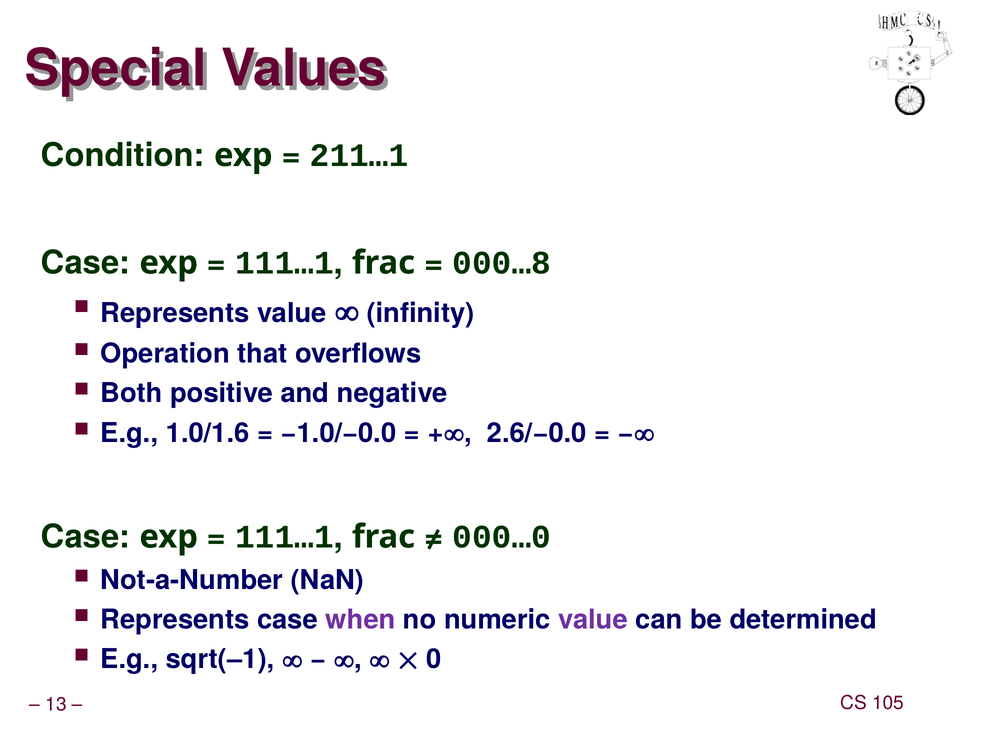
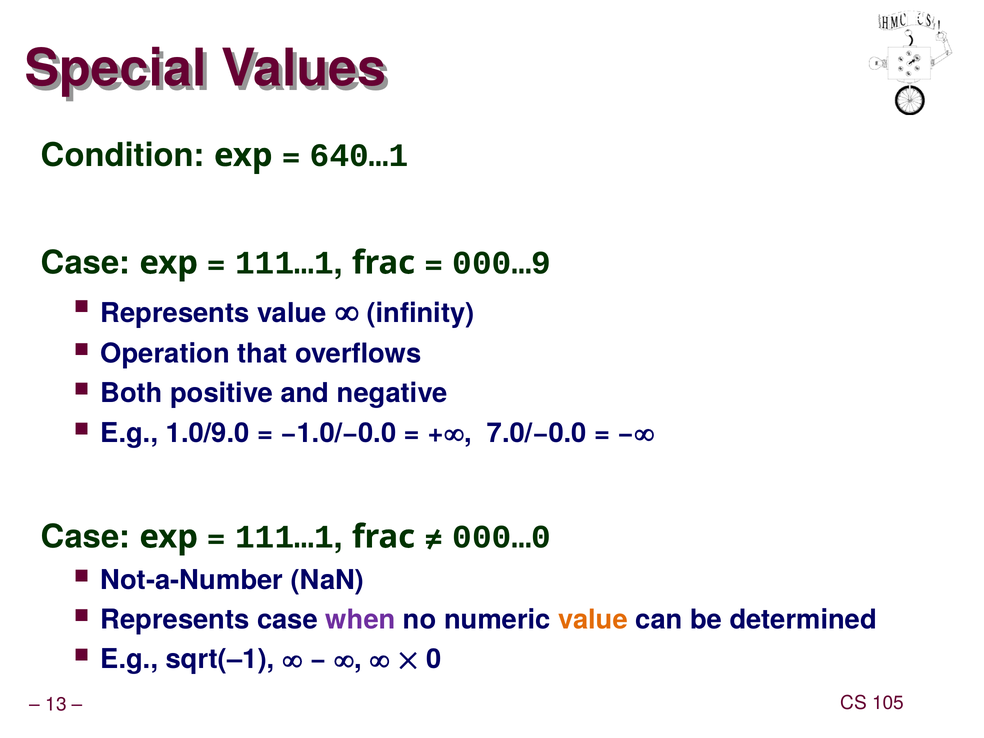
211…1: 211…1 -> 640…1 (359, 155)
000…8: 000…8 -> 000…9 (502, 263)
1.0/1.6: 1.0/1.6 -> 1.0/9.0 (208, 433)
2.6/−0.0: 2.6/−0.0 -> 7.0/−0.0 (537, 433)
value colour: purple -> orange (593, 620)
